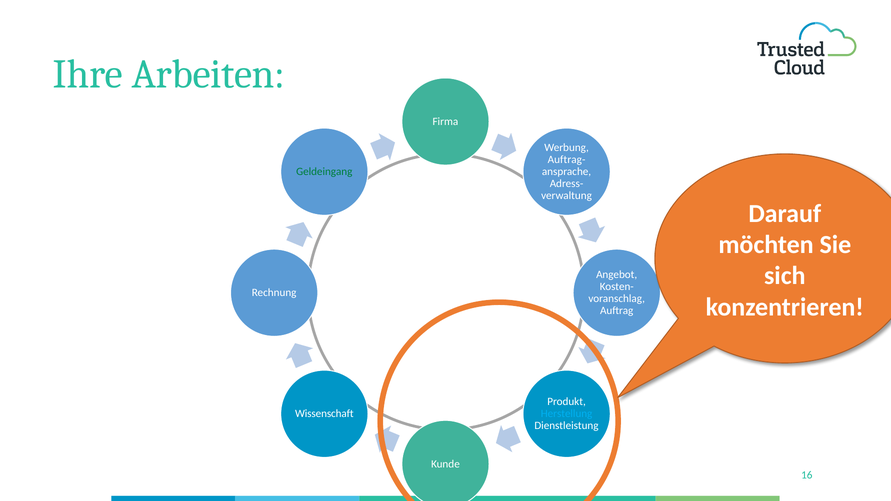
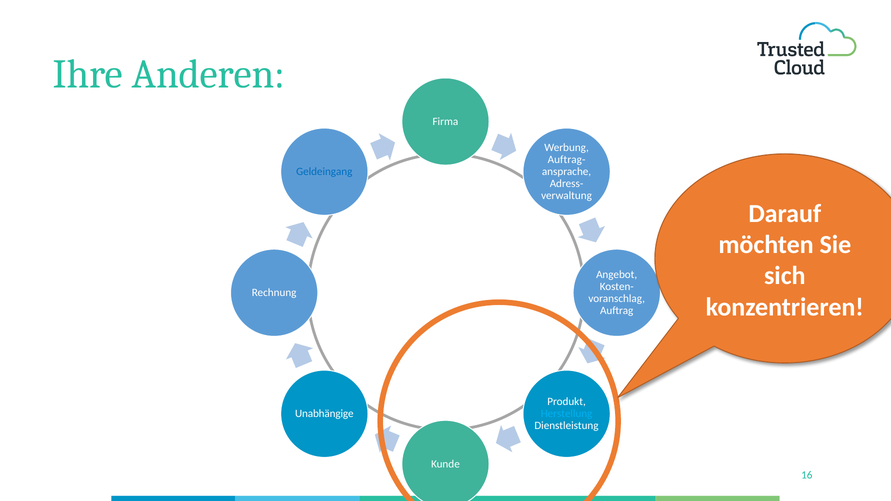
Arbeiten: Arbeiten -> Anderen (208, 74)
Geldeingang colour: green -> blue (324, 172)
Wissenschaft: Wissenschaft -> Unabhängige (324, 414)
